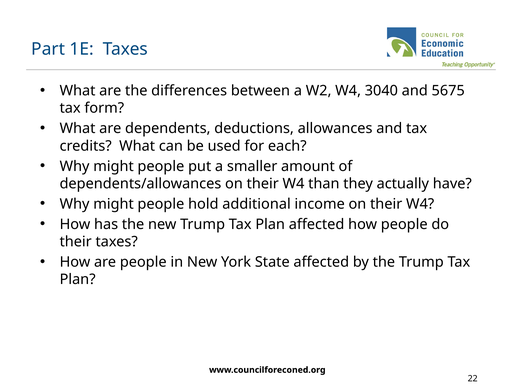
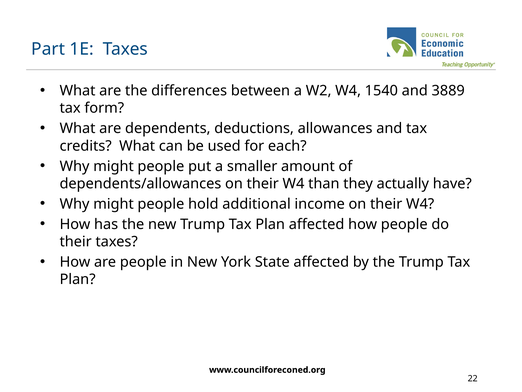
3040: 3040 -> 1540 (381, 91)
5675: 5675 -> 3889 (448, 91)
